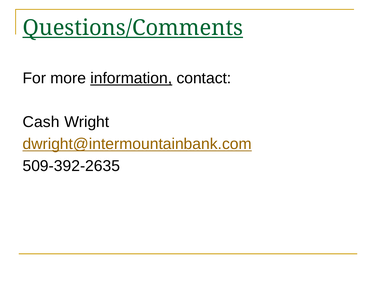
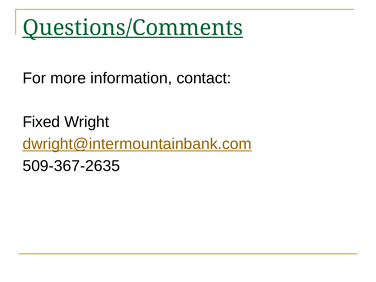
information underline: present -> none (131, 78)
Cash: Cash -> Fixed (41, 122)
509-392-2635: 509-392-2635 -> 509-367-2635 (71, 166)
